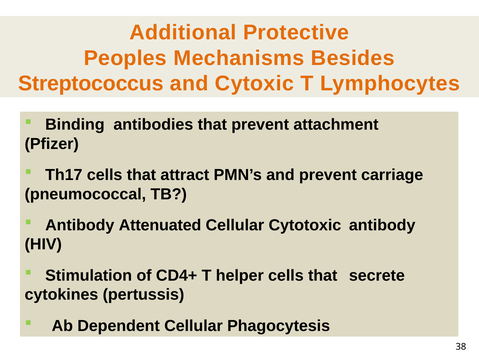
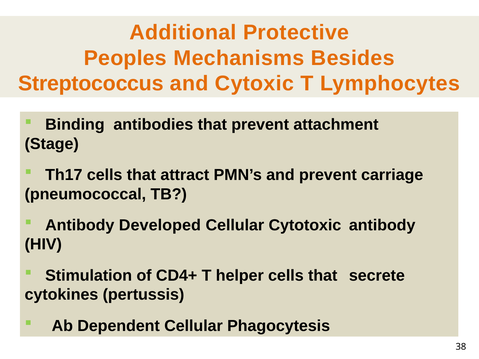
Pfizer: Pfizer -> Stage (52, 144)
Attenuated: Attenuated -> Developed (160, 225)
